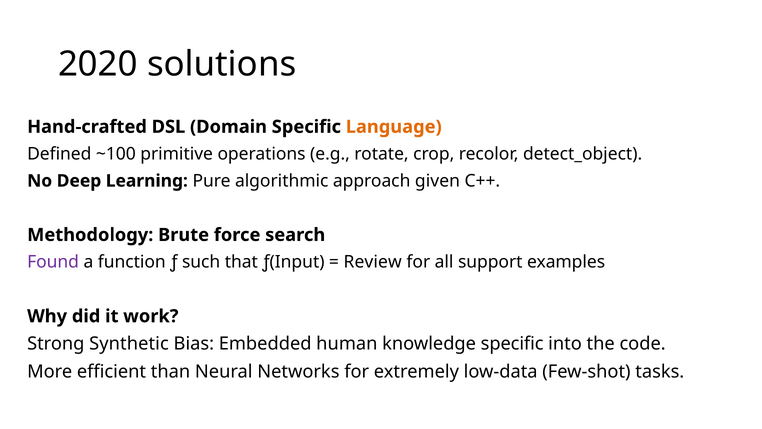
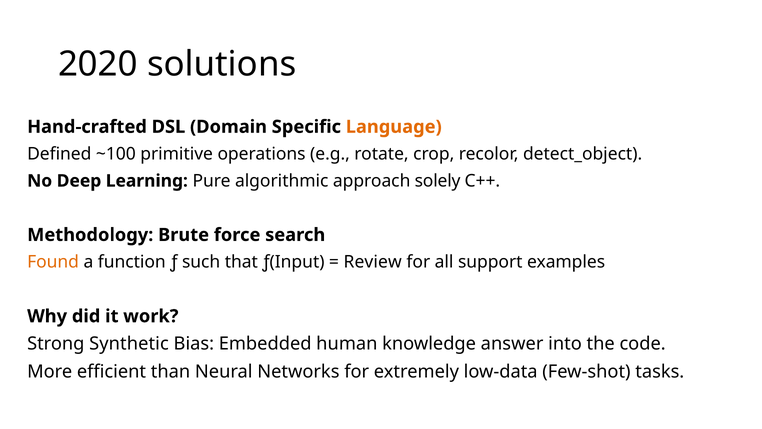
given: given -> solely (438, 181)
Found colour: purple -> orange (53, 262)
knowledge specific: specific -> answer (512, 344)
